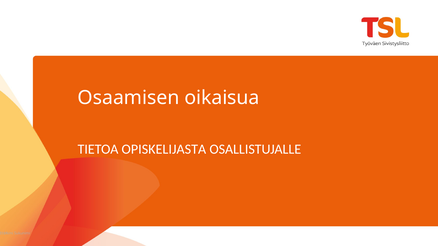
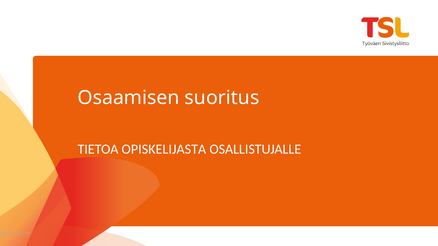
oikaisua: oikaisua -> suoritus (222, 98)
